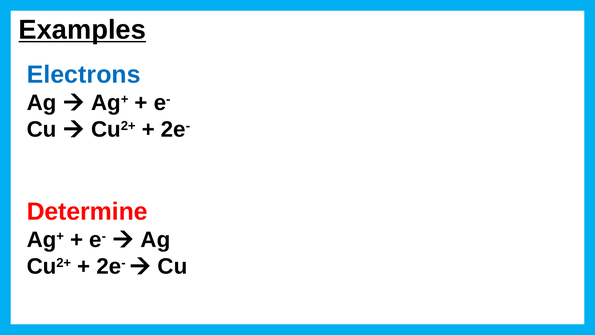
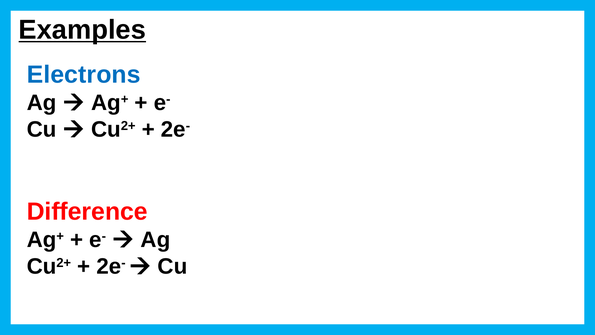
Determine: Determine -> Difference (87, 211)
